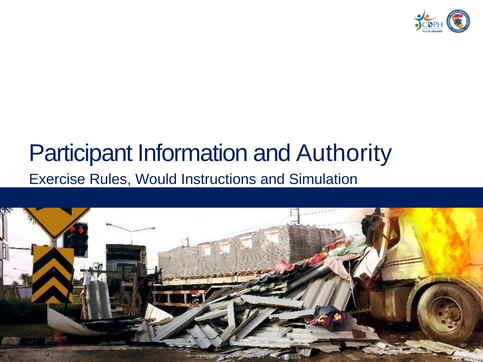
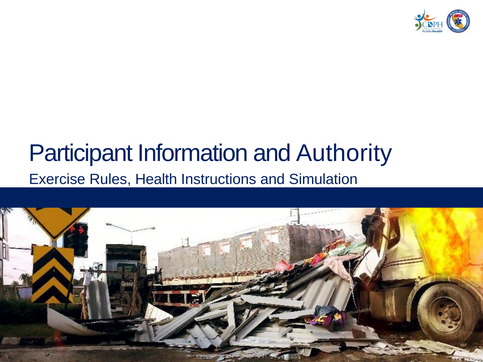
Would: Would -> Health (156, 179)
